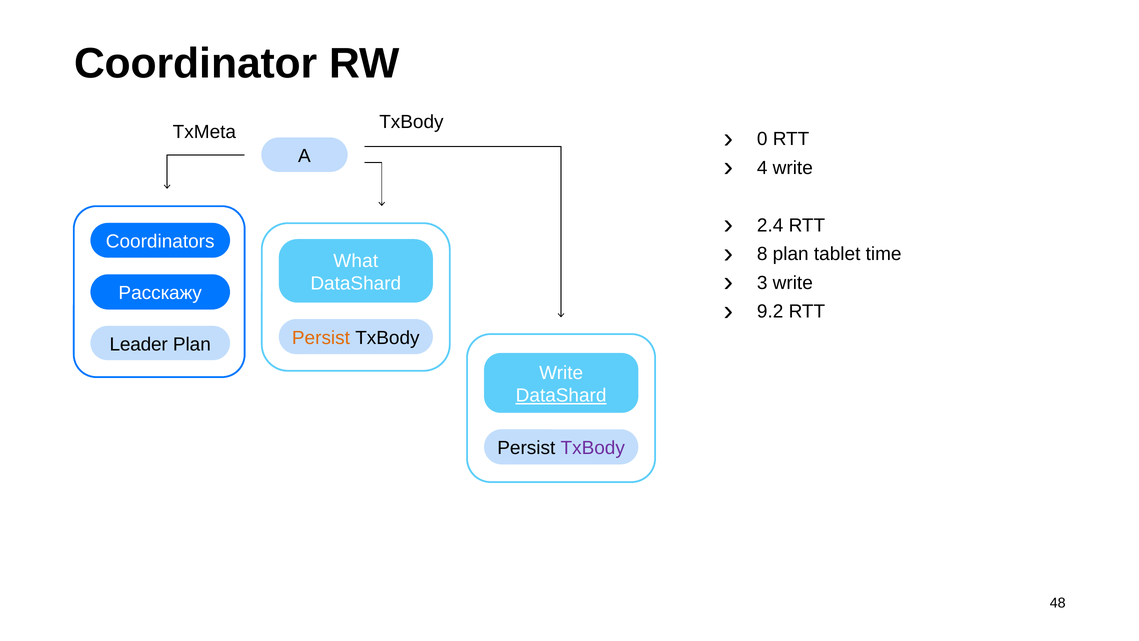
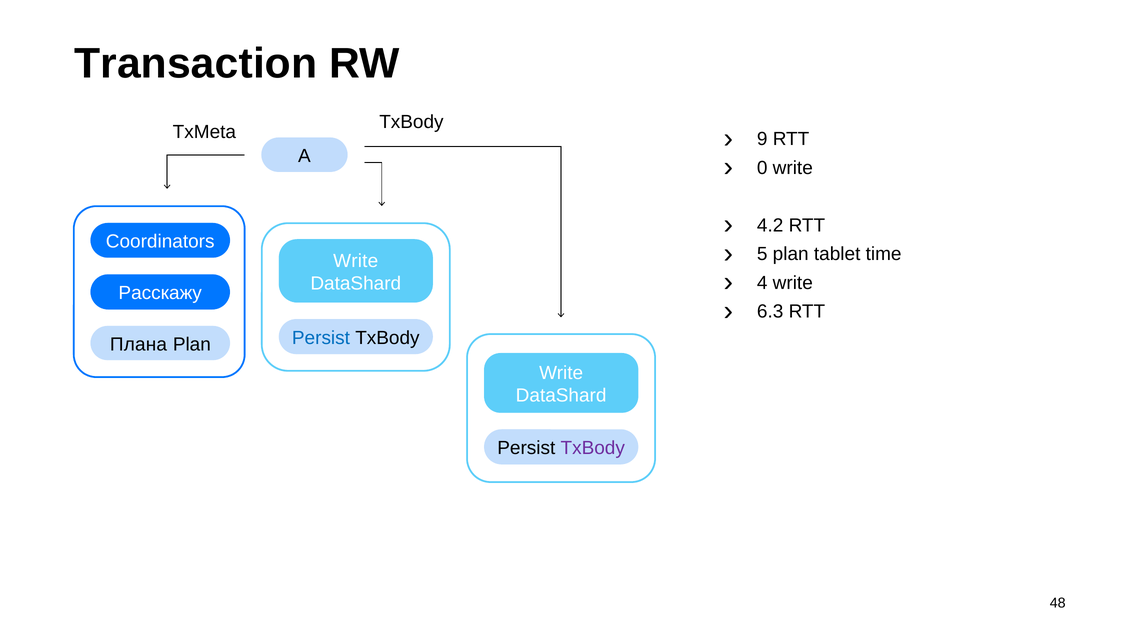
Coordinator: Coordinator -> Transaction (196, 63)
0: 0 -> 9 (762, 139)
4: 4 -> 0 (762, 168)
2.4: 2.4 -> 4.2 (770, 225)
8: 8 -> 5 (762, 254)
What: What -> Write (356, 261)
3: 3 -> 4 (762, 283)
9.2: 9.2 -> 6.3 (770, 311)
Persist colour: orange -> blue (321, 338)
Leader: Leader -> Плана (138, 344)
DataShard underline: present -> none (561, 395)
